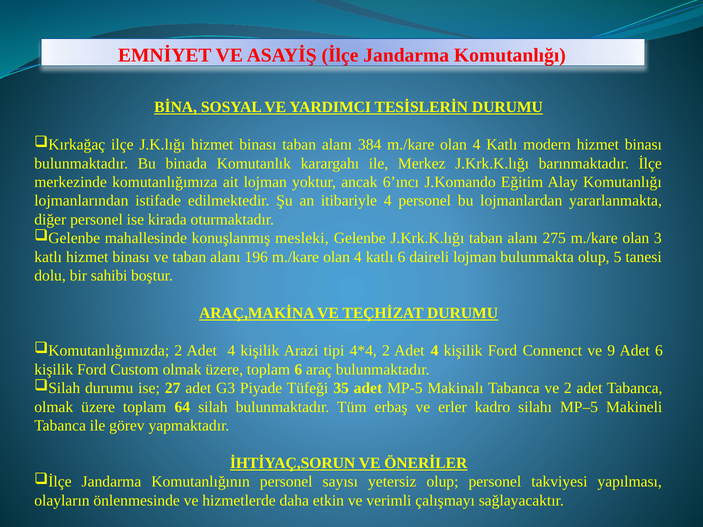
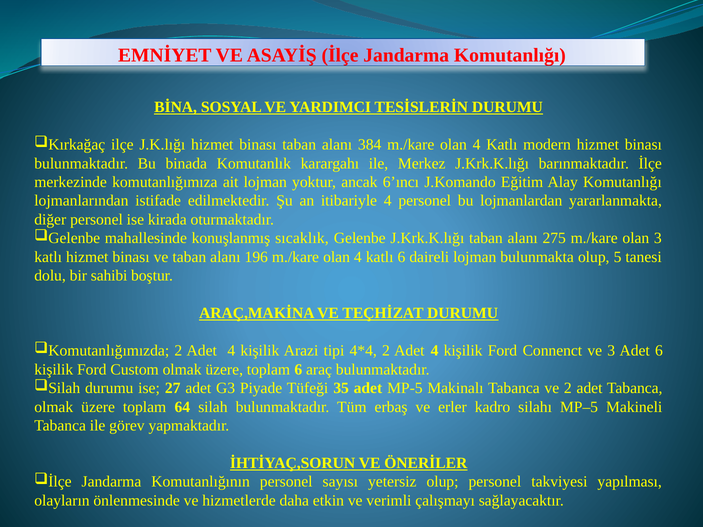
mesleki: mesleki -> sıcaklık (302, 238)
ve 9: 9 -> 3 (611, 351)
